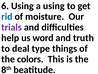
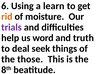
a using: using -> learn (54, 6)
rid colour: blue -> orange (7, 16)
type: type -> seek (41, 48)
colors: colors -> those (30, 59)
